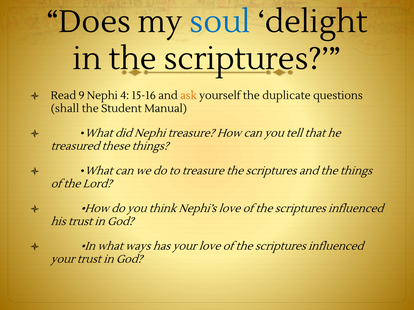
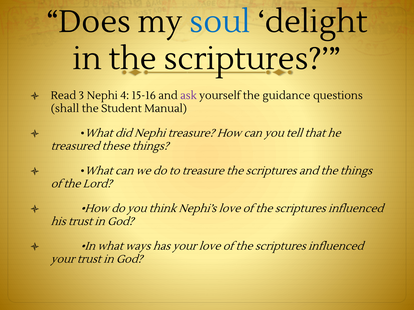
9: 9 -> 3 (81, 96)
ask colour: orange -> purple (188, 96)
duplicate: duplicate -> guidance (286, 96)
